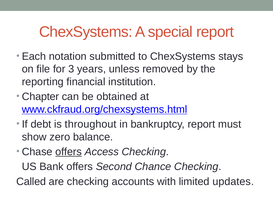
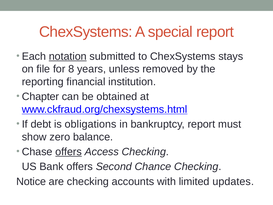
notation underline: none -> present (68, 56)
3: 3 -> 8 (71, 69)
throughout: throughout -> obligations (91, 124)
Called: Called -> Notice (31, 181)
